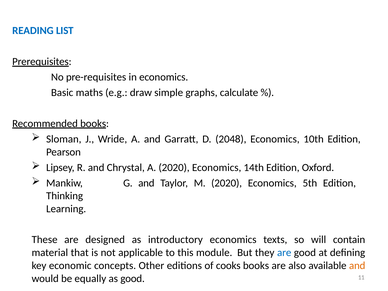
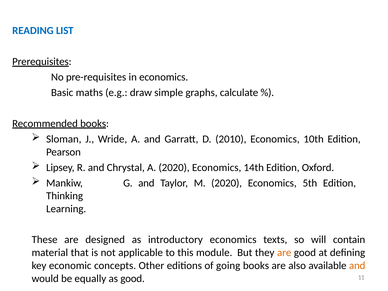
2048: 2048 -> 2010 (231, 139)
are colour: blue -> orange (284, 253)
cooks: cooks -> going (228, 266)
